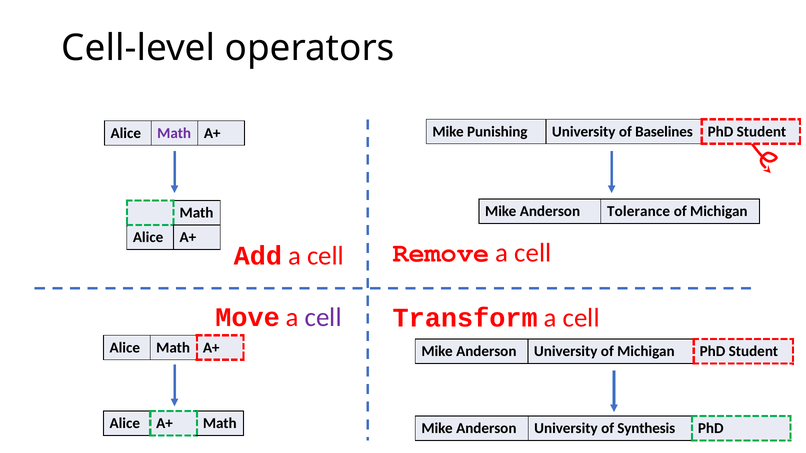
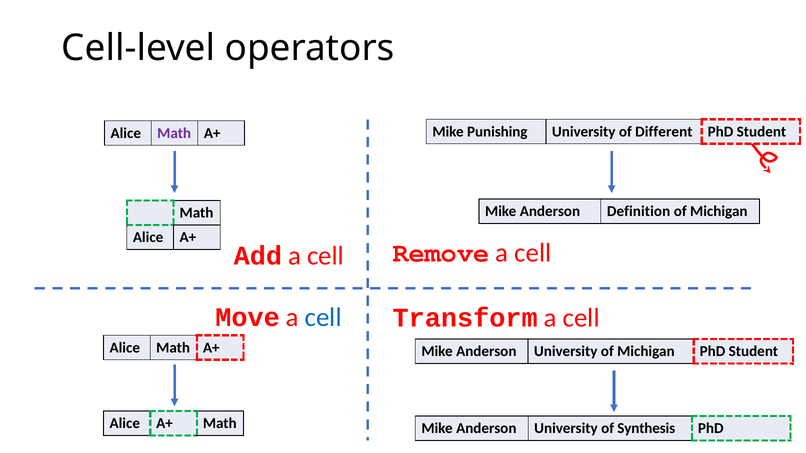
Baselines: Baselines -> Different (664, 132)
Tolerance: Tolerance -> Definition (639, 212)
cell colour: purple -> blue (323, 318)
